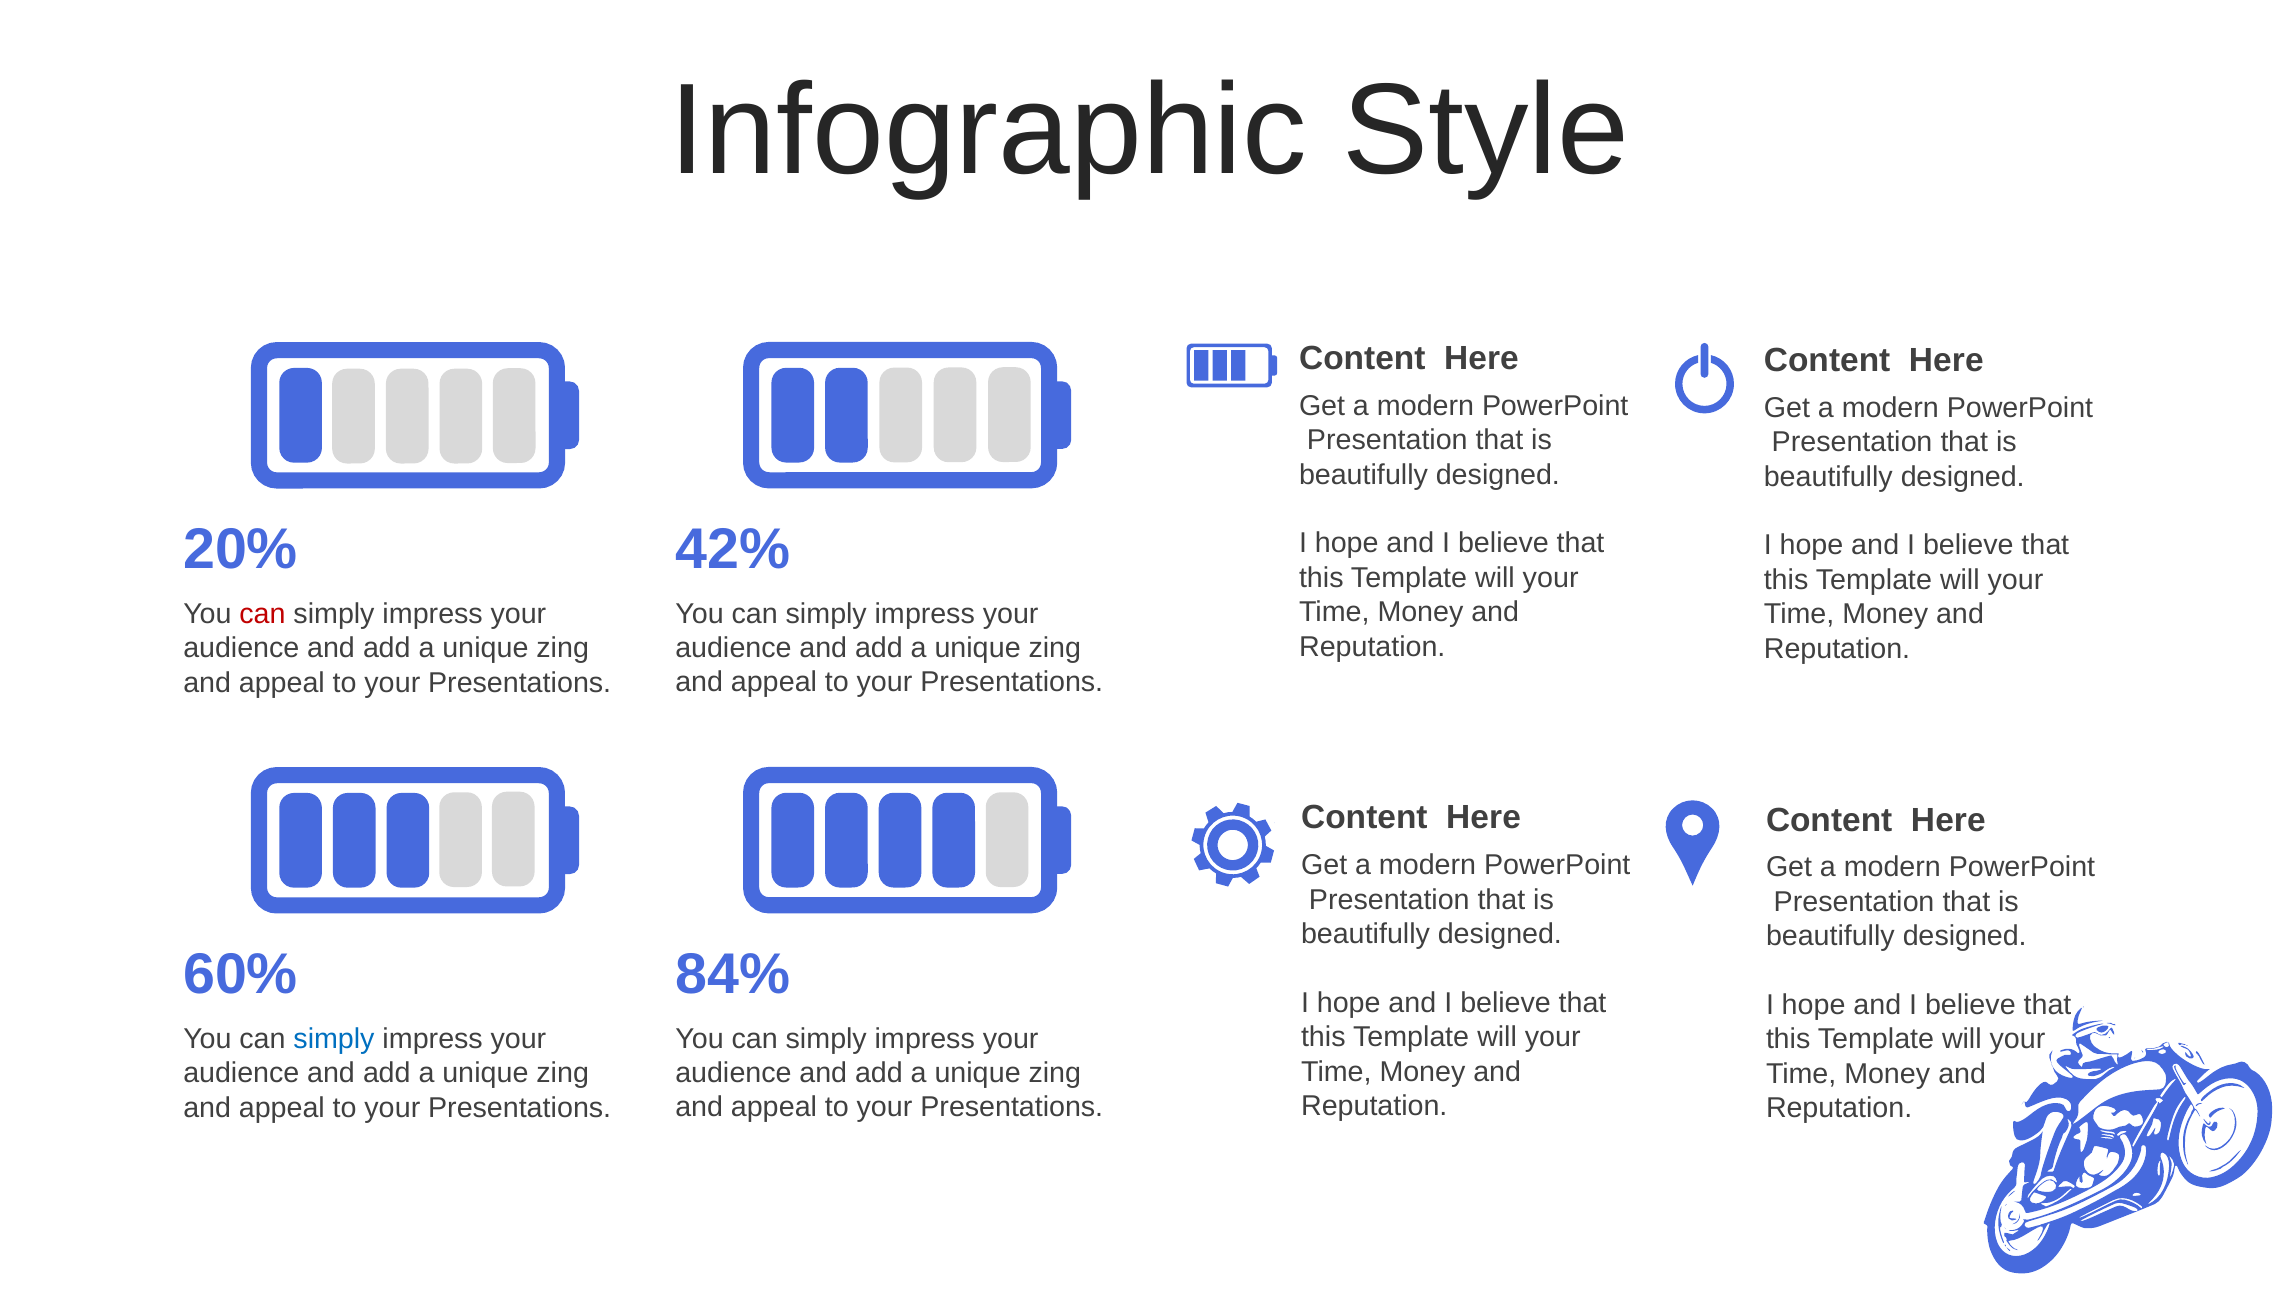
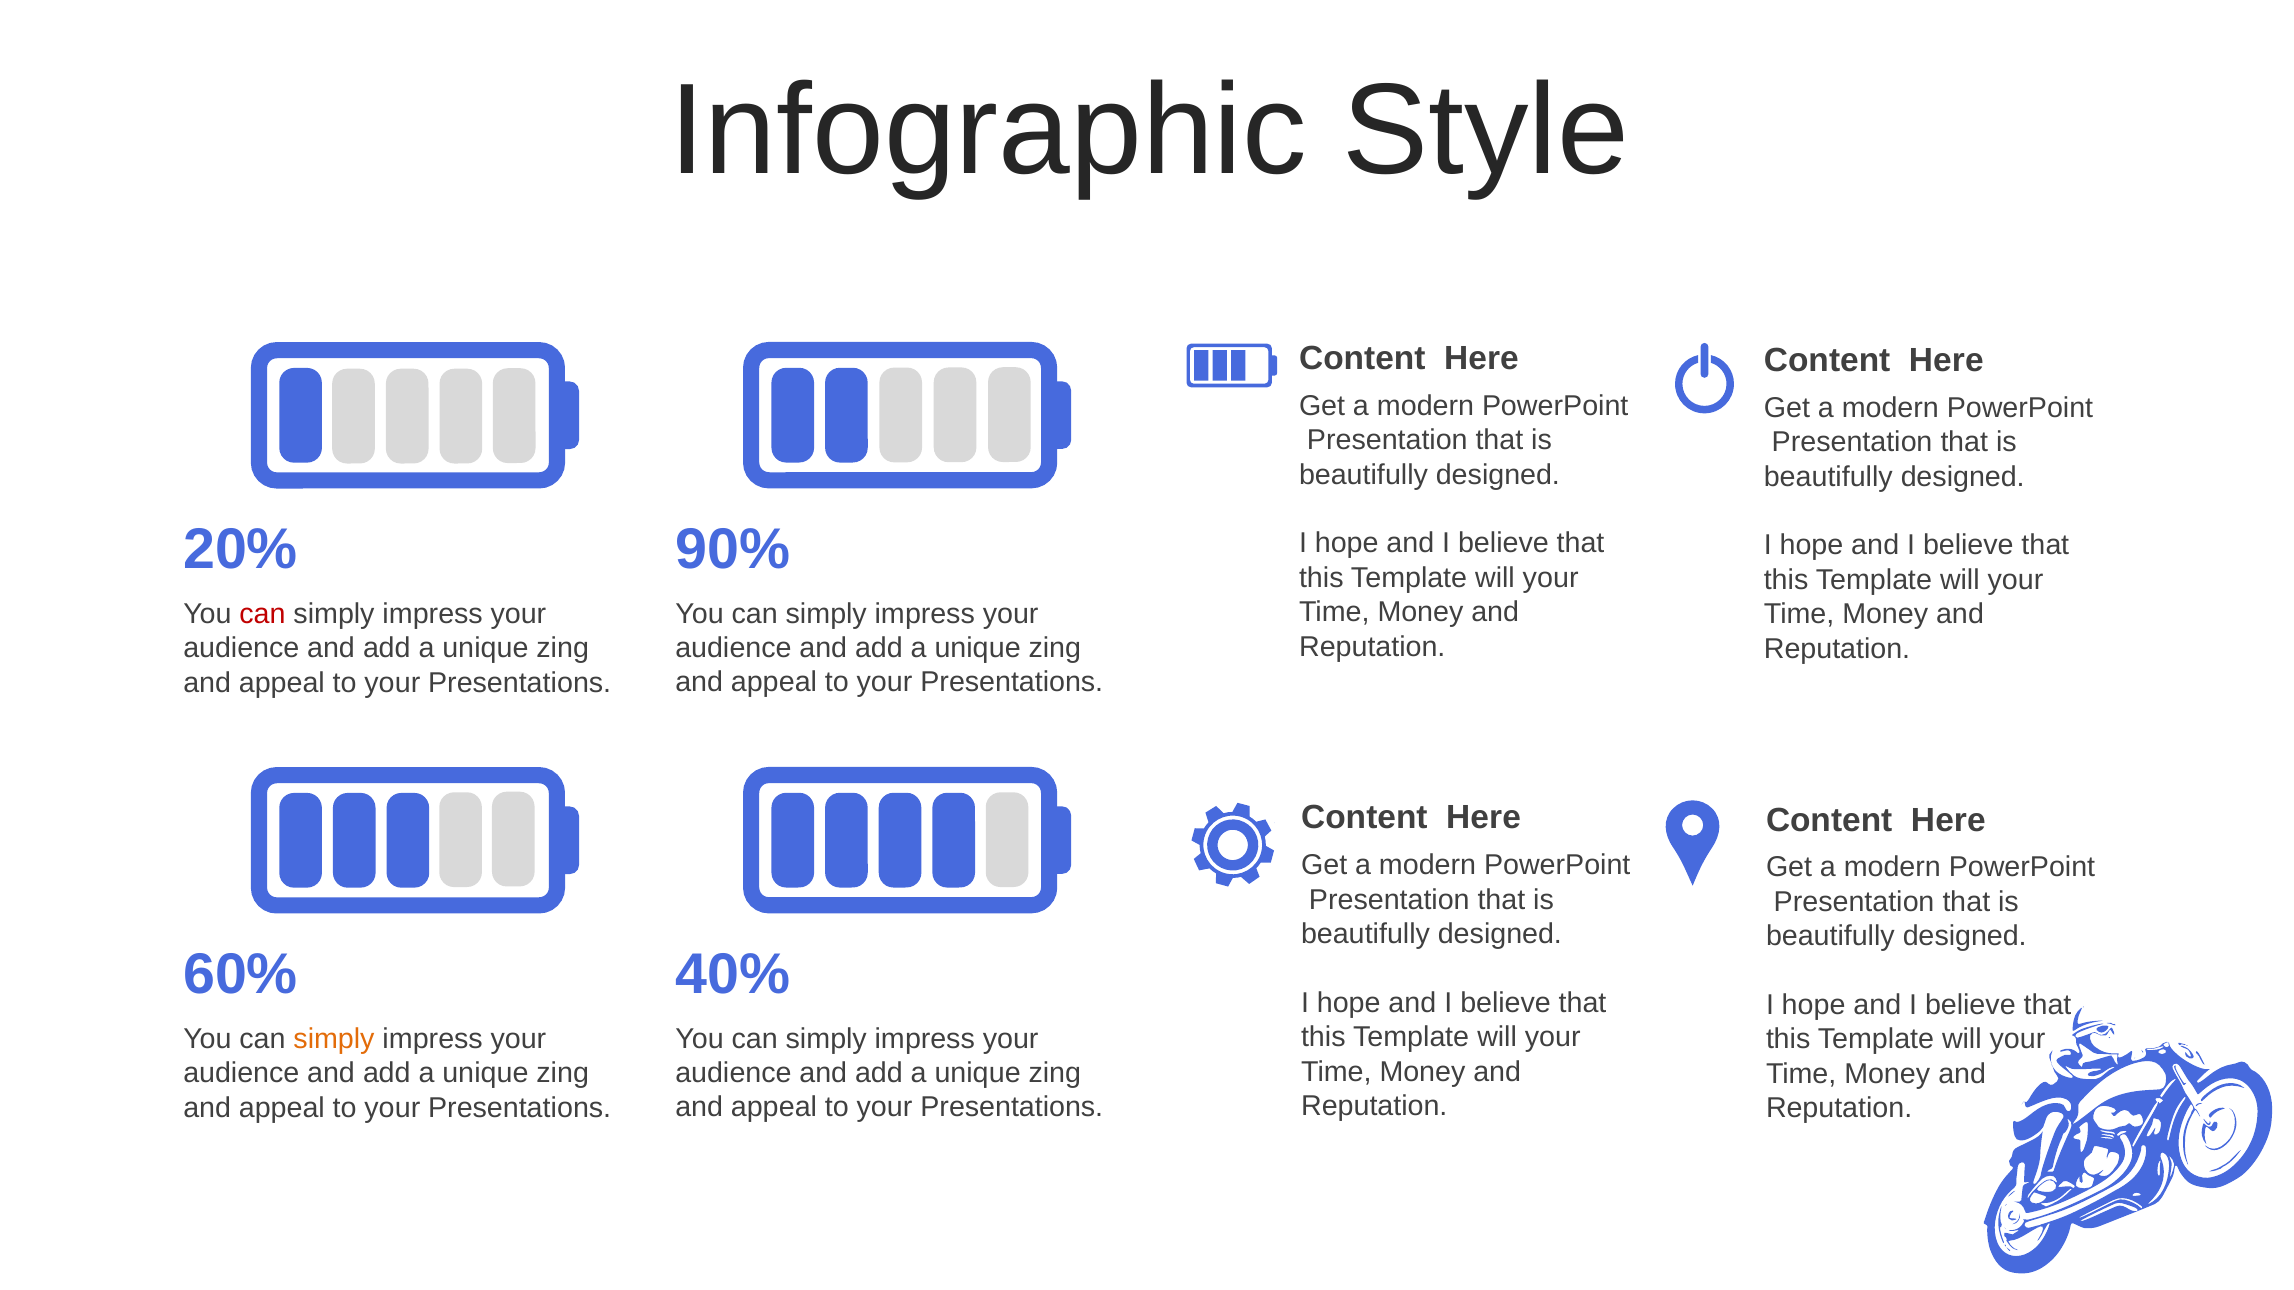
42%: 42% -> 90% (733, 550)
84%: 84% -> 40% (733, 975)
simply colour: blue -> orange (334, 1039)
